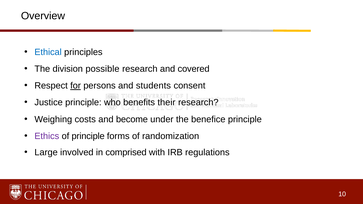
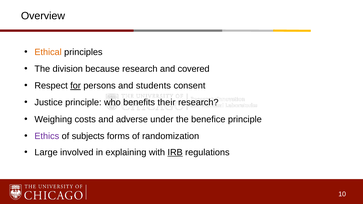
Ethical colour: blue -> orange (48, 52)
possible: possible -> because (103, 69)
become: become -> adverse (132, 119)
of principle: principle -> subjects (88, 136)
comprised: comprised -> explaining (126, 152)
IRB underline: none -> present (175, 152)
